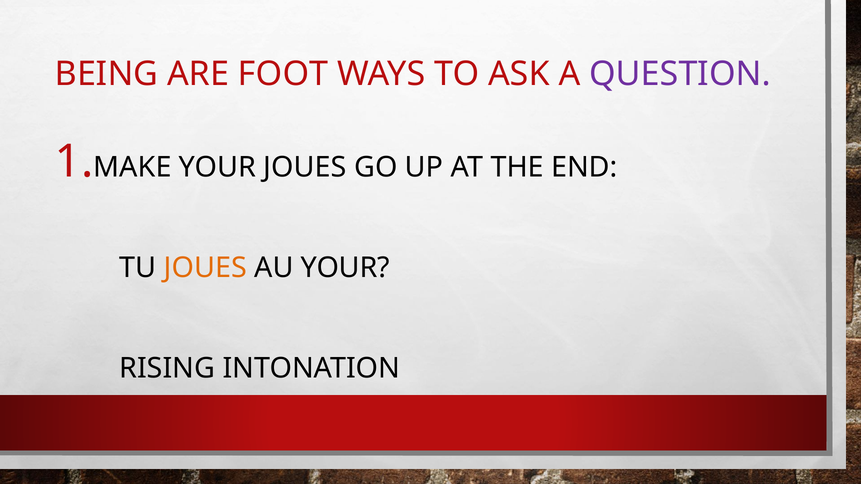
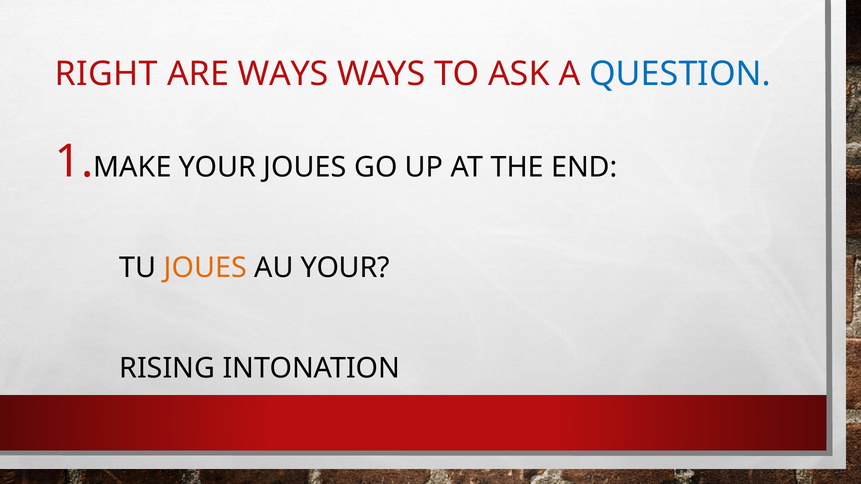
BEING: BEING -> RIGHT (106, 74)
ARE FOOT: FOOT -> WAYS (283, 74)
QUESTION colour: purple -> blue (680, 74)
